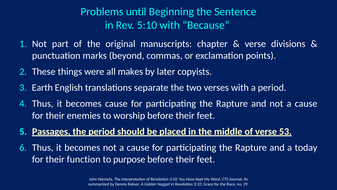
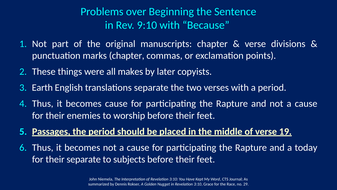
until: until -> over (136, 12)
5:10: 5:10 -> 9:10 (147, 25)
marks beyond: beyond -> chapter (127, 55)
53: 53 -> 19 (285, 131)
their function: function -> separate (84, 159)
purpose: purpose -> subjects (129, 159)
